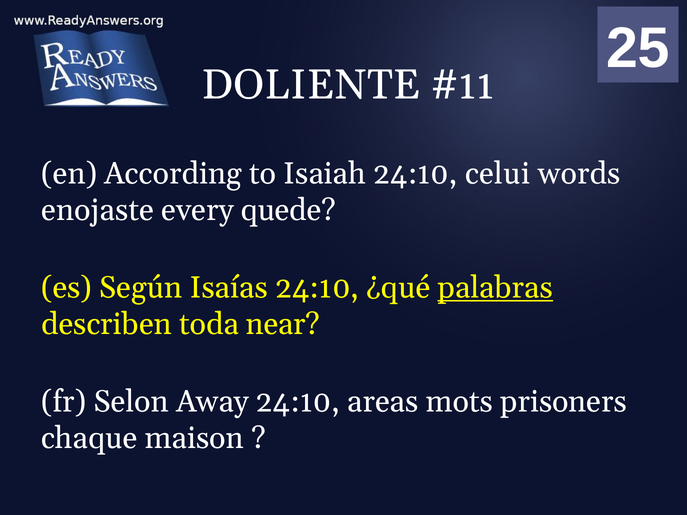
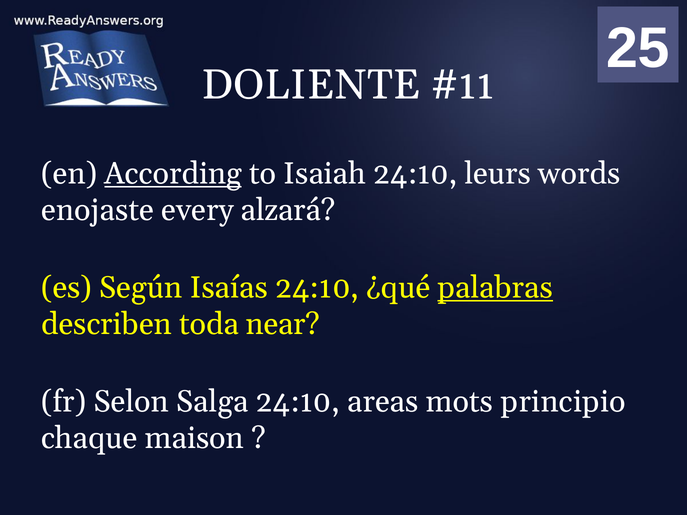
According underline: none -> present (173, 174)
celui: celui -> leurs (498, 174)
quede: quede -> alzará (288, 210)
Away: Away -> Salga (212, 402)
prisoners: prisoners -> principio (563, 402)
